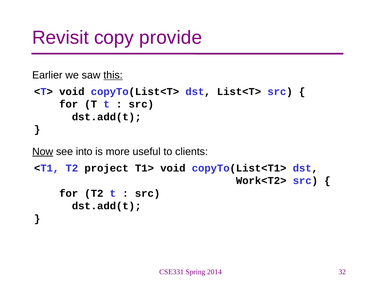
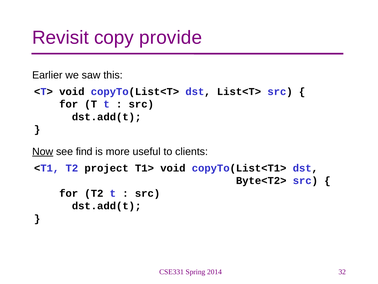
this underline: present -> none (113, 75)
into: into -> find (84, 151)
Work<T2>: Work<T2> -> Byte<T2> (261, 180)
